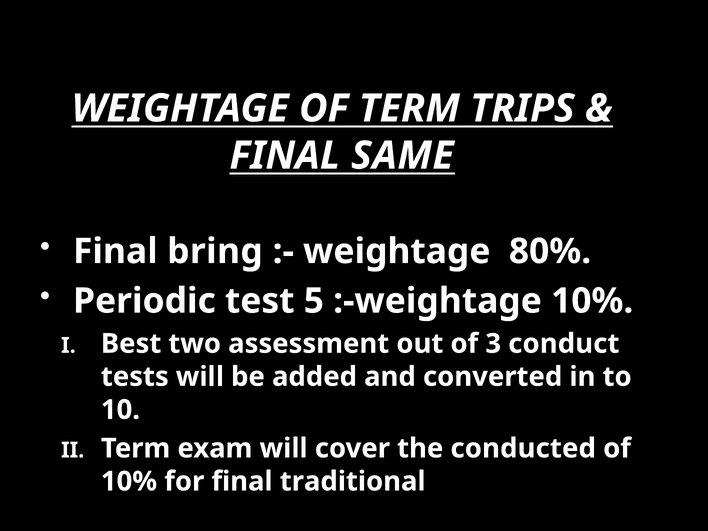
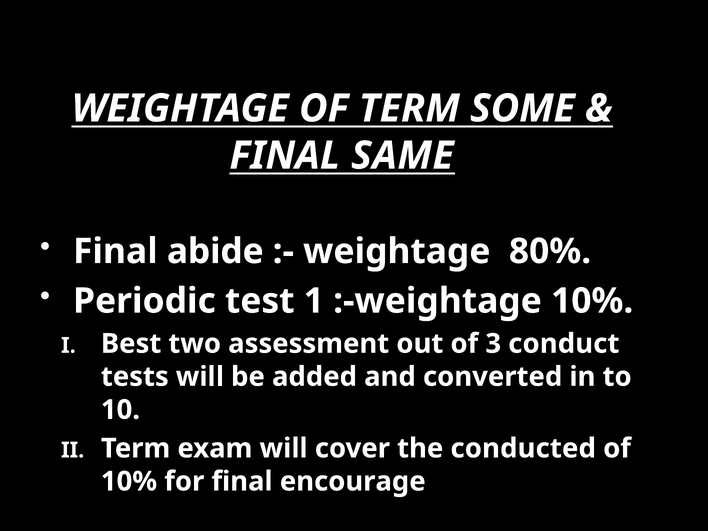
TRIPS: TRIPS -> SOME (522, 108)
bring: bring -> abide (215, 251)
5: 5 -> 1 (314, 301)
traditional: traditional -> encourage (353, 481)
